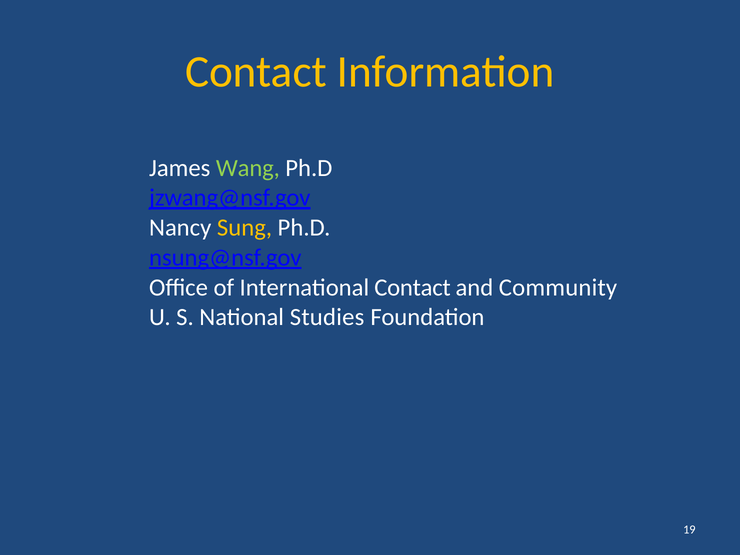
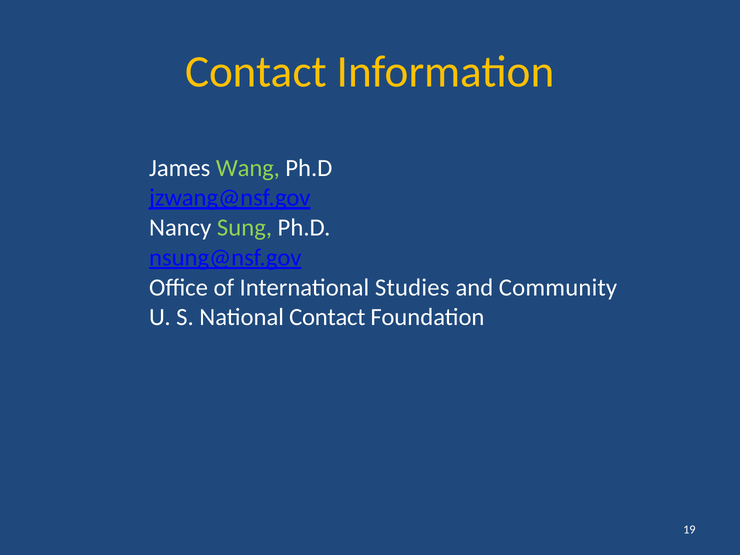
Sung colour: yellow -> light green (244, 228)
International Contact: Contact -> Studies (412, 288)
National Studies: Studies -> Contact (327, 317)
